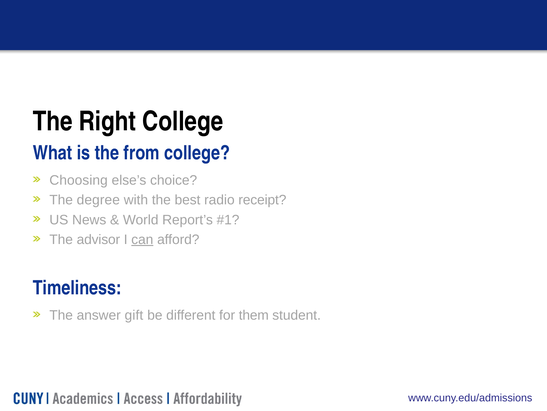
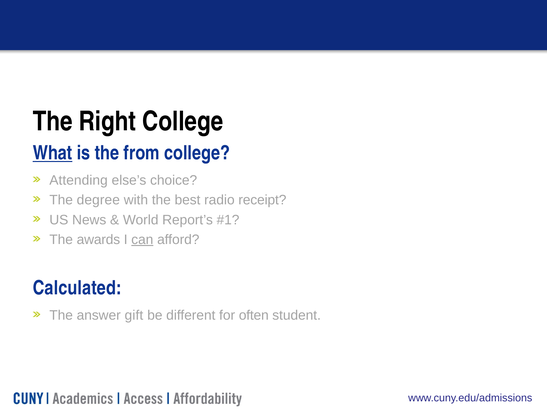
What underline: none -> present (53, 153)
Choosing: Choosing -> Attending (79, 180)
advisor: advisor -> awards (98, 239)
Timeliness: Timeliness -> Calculated (77, 287)
them: them -> often (254, 315)
